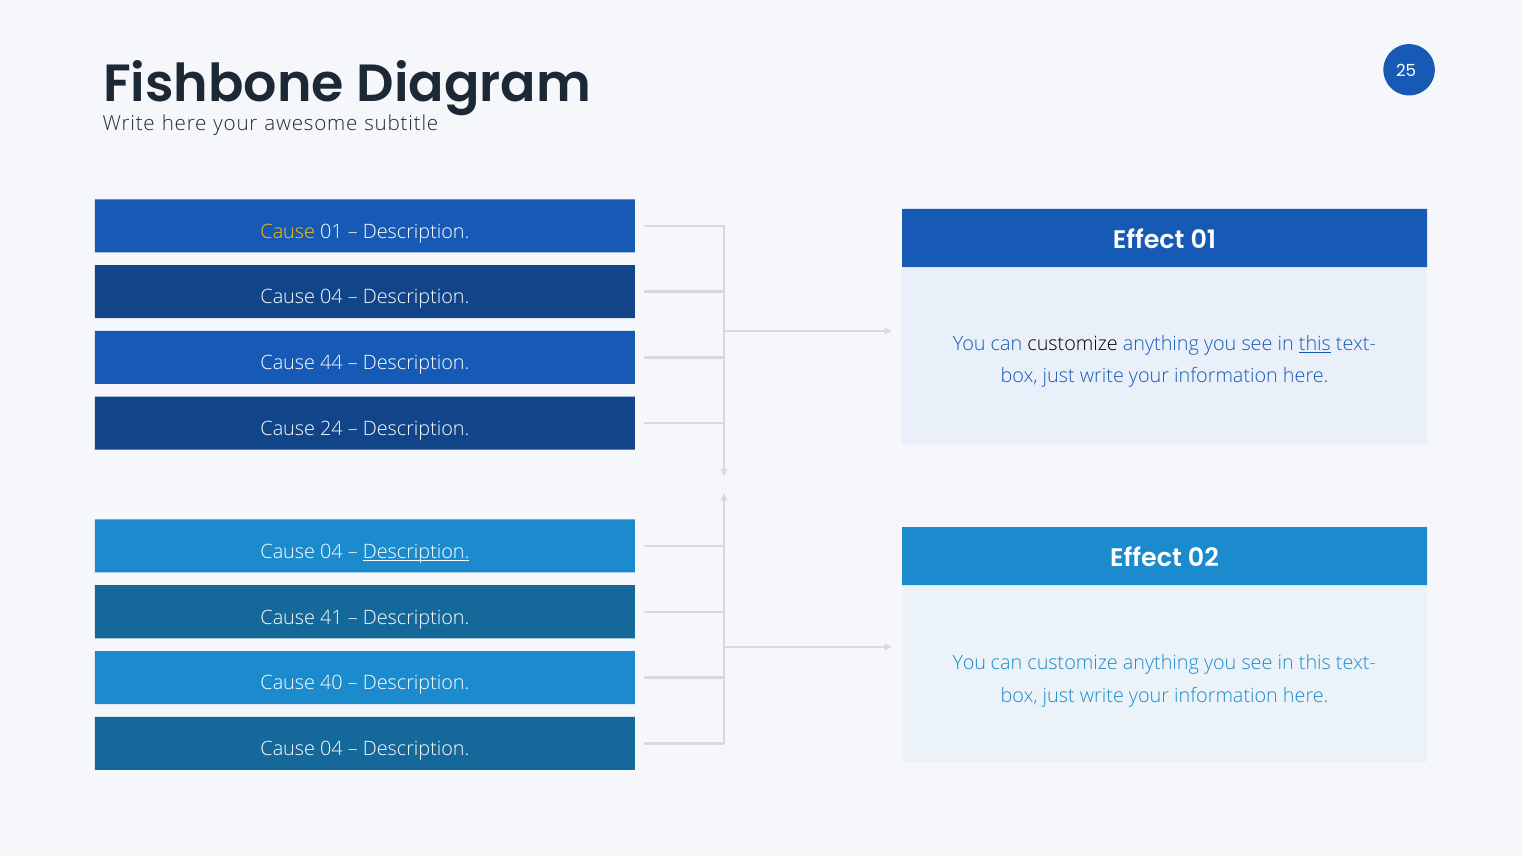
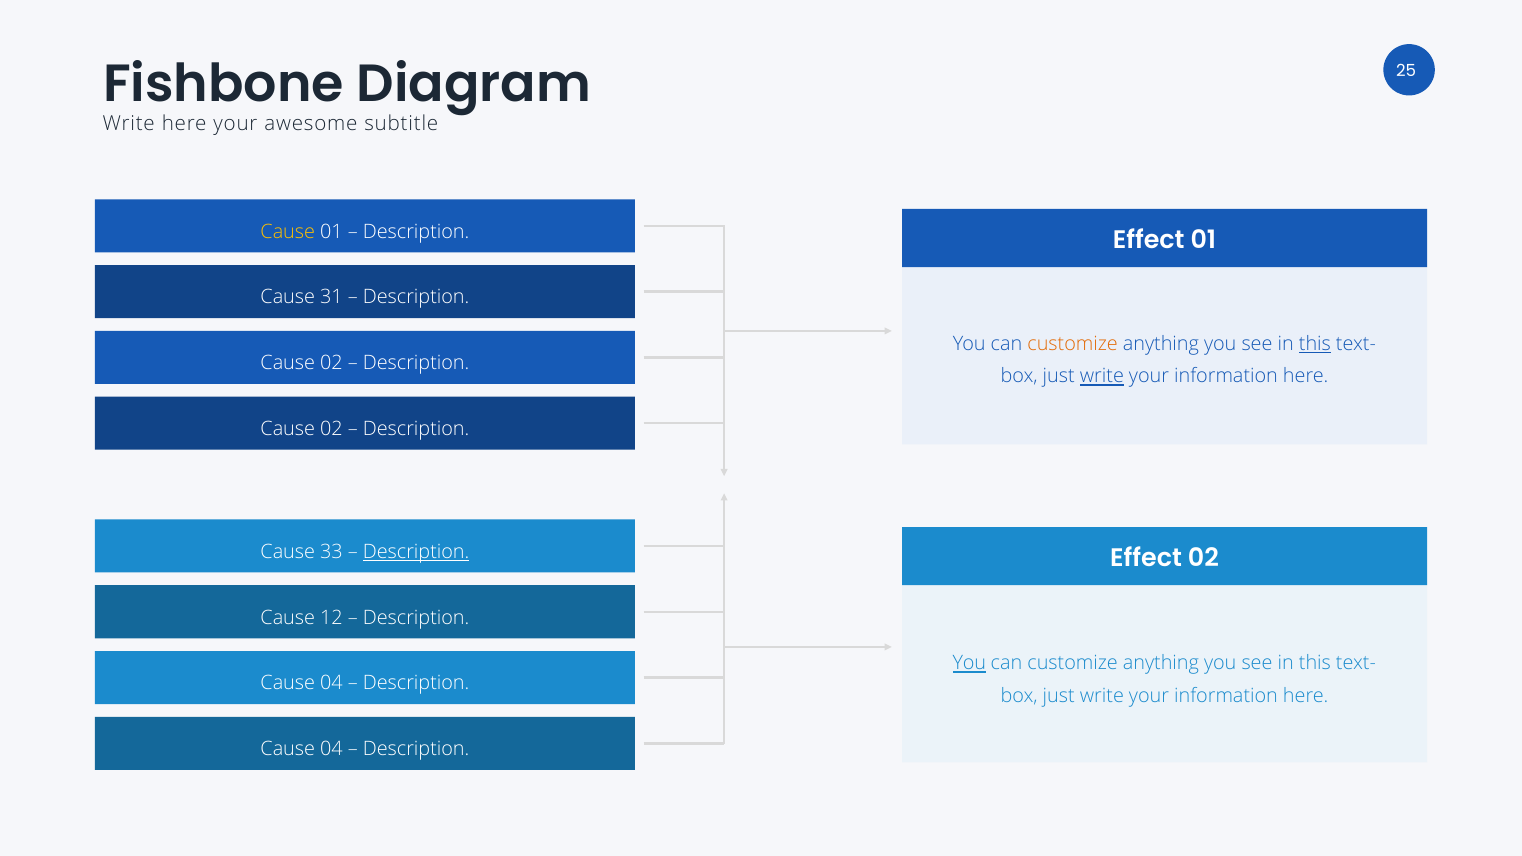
04: 04 -> 31 (331, 298)
customize colour: black -> orange (1073, 344)
44: 44 -> 02 (331, 363)
write underline: none -> present (1102, 377)
24: 24 -> 02 (331, 429)
04: 04 -> 33 (331, 552)
41: 41 -> 12 (331, 618)
You underline: none -> present (969, 664)
40: 40 -> 04 (331, 684)
